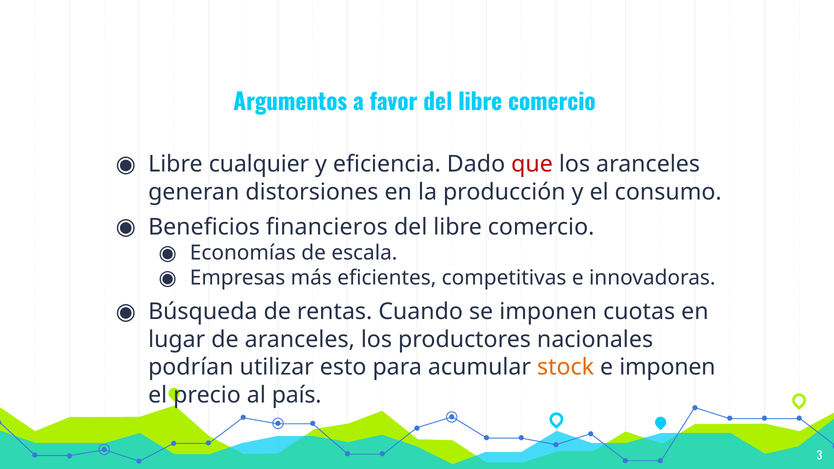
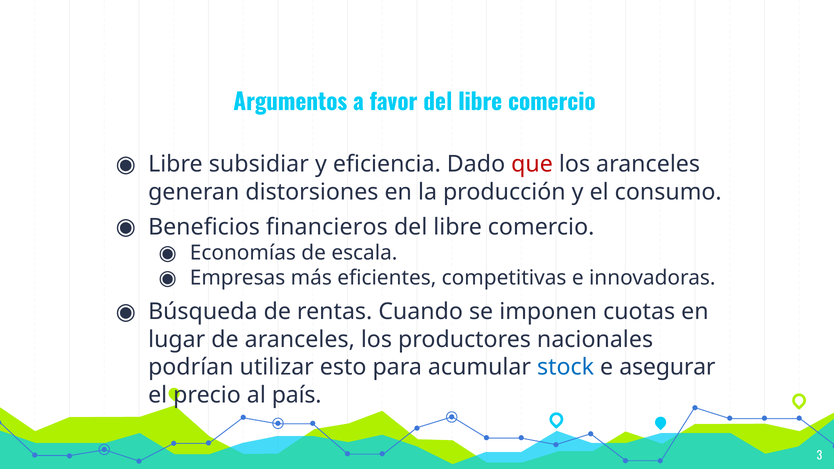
cualquier: cualquier -> subsidiar (259, 164)
stock colour: orange -> blue (566, 367)
e imponen: imponen -> asegurar (667, 367)
